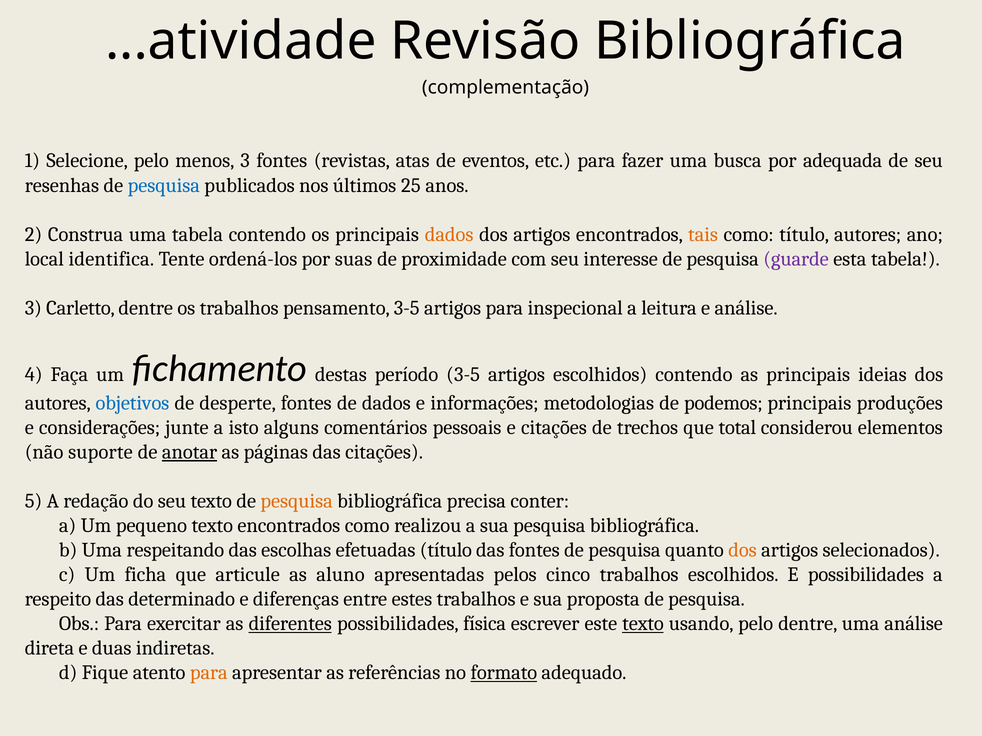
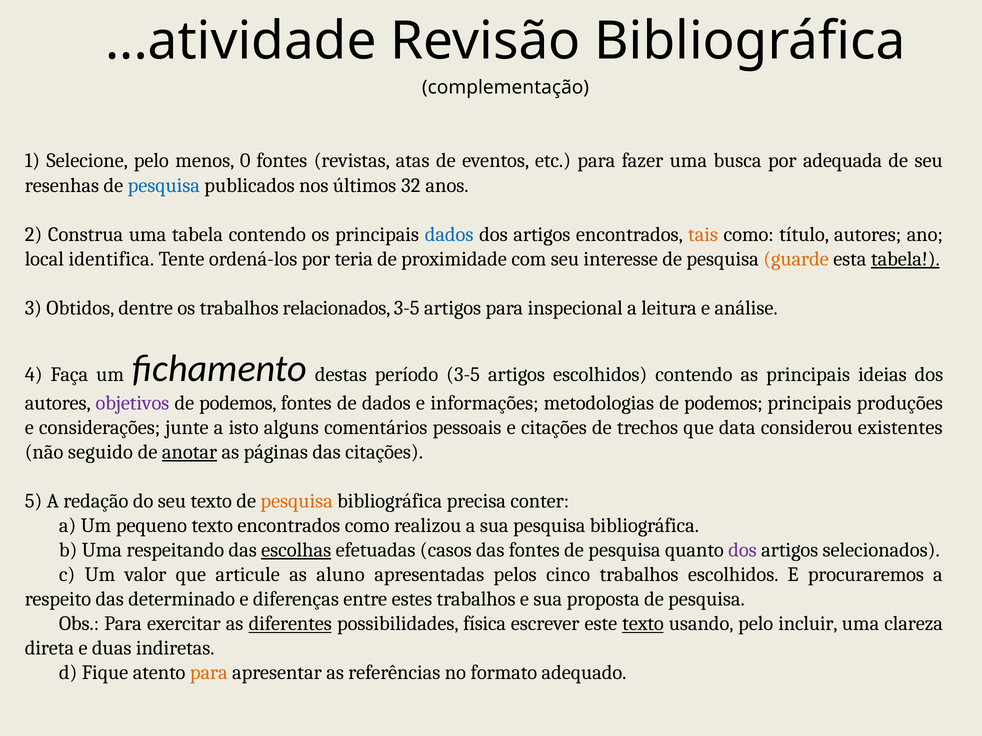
menos 3: 3 -> 0 (245, 161)
25: 25 -> 32 (411, 185)
dados colour: orange -> blue (449, 234)
suas: suas -> teria (354, 259)
guarde colour: purple -> orange (796, 259)
tabela underline: none -> present (905, 259)
Carletto: Carletto -> Obtidos (80, 308)
pensamento: pensamento -> relacionados (337, 308)
objetivos colour: blue -> purple (132, 403)
desperte: desperte -> podemos (238, 403)
total: total -> data (737, 428)
elementos: elementos -> existentes (900, 428)
suporte: suporte -> seguido (100, 452)
escolhas underline: none -> present (296, 550)
efetuadas título: título -> casos (446, 550)
dos colour: orange -> purple (743, 550)
ficha: ficha -> valor (146, 575)
E possibilidades: possibilidades -> procuraremos (866, 575)
pelo dentre: dentre -> incluir (808, 624)
uma análise: análise -> clareza (914, 624)
formato underline: present -> none (504, 673)
